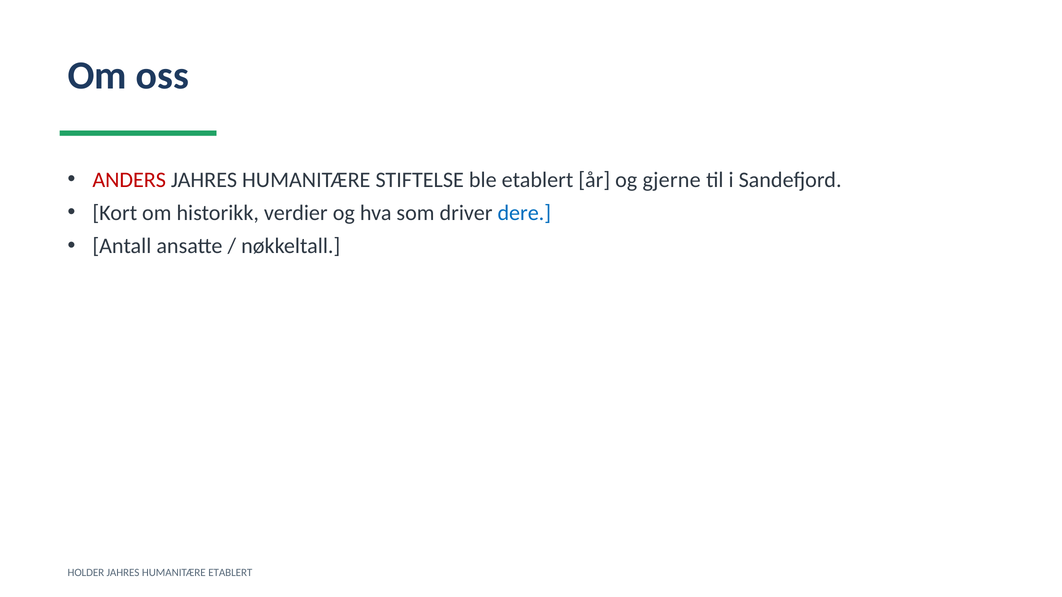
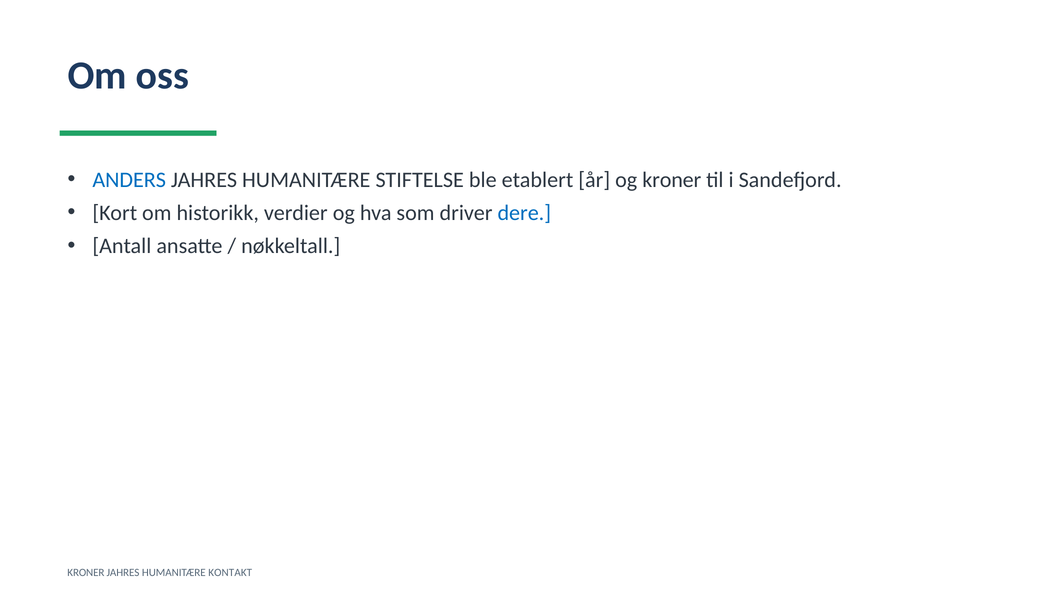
ANDERS colour: red -> blue (129, 180)
og gjerne: gjerne -> kroner (672, 180)
HOLDER: HOLDER -> KRONER (86, 573)
HUMANITÆRE ETABLERT: ETABLERT -> KONTAKT (230, 573)
